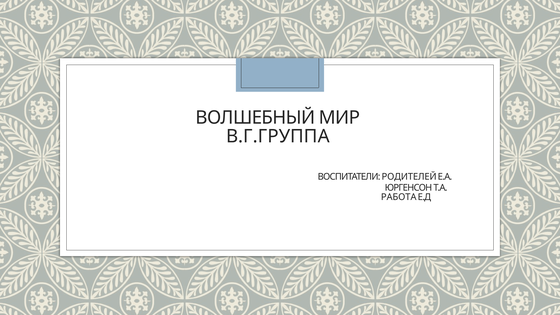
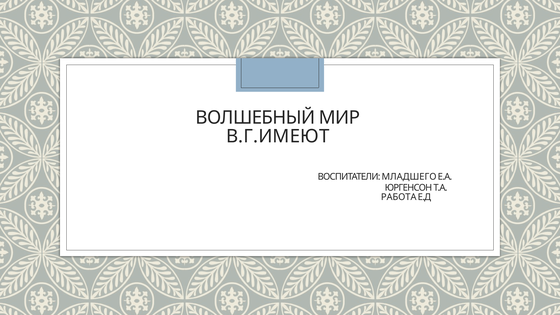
В.Г.ГРУППА: В.Г.ГРУППА -> В.Г.ИМЕЮТ (278, 136)
РОДИТЕЛЕЙ: РОДИТЕЛЕЙ -> МЛАДШЕГО (409, 177)
